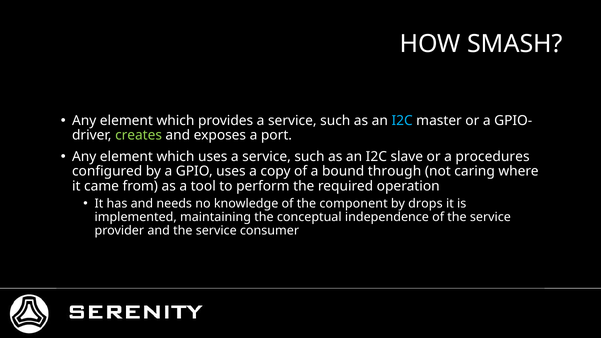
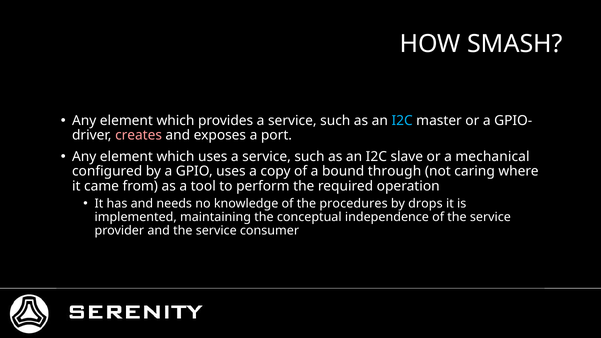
creates colour: light green -> pink (139, 135)
procedures: procedures -> mechanical (492, 156)
component: component -> procedures (354, 204)
